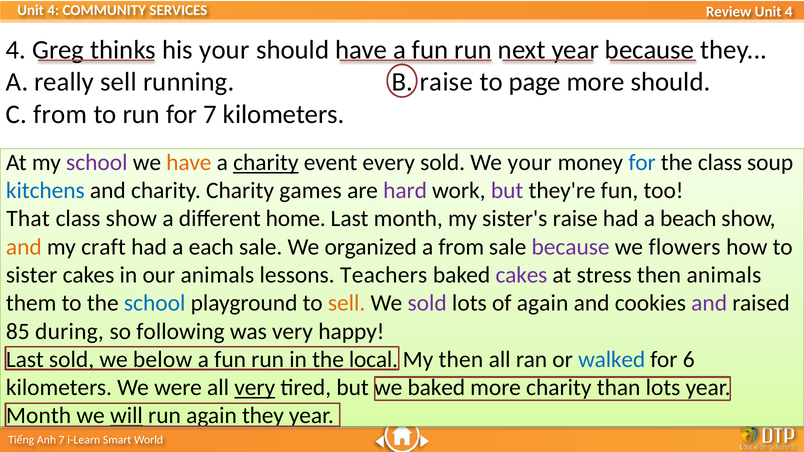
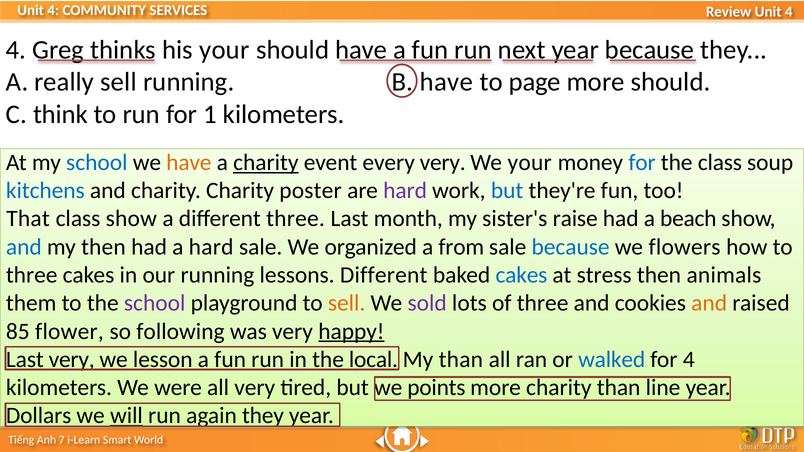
B raise: raise -> have (446, 82)
C from: from -> think (60, 114)
for 7: 7 -> 1 (210, 114)
school colour: purple -> blue (97, 163)
every sold: sold -> very (443, 163)
games: games -> poster (310, 191)
but colour: purple -> blue (507, 191)
different home: home -> three (296, 219)
and colour: orange -> blue (24, 247)
my craft: craft -> then (103, 247)
a each: each -> hard (211, 247)
because colour: purple -> blue (571, 247)
sister: sister -> three (32, 275)
our animals: animals -> running (217, 275)
lessons Teachers: Teachers -> Different (384, 275)
cakes colour: purple -> blue (521, 275)
school colour: blue -> purple (155, 303)
of again: again -> three (543, 303)
and colour: purple -> orange (709, 303)
during: during -> flower (69, 332)
happy underline: none -> present (351, 332)
Last sold: sold -> very (72, 360)
below: below -> lesson (163, 360)
My then: then -> than (461, 360)
for 6: 6 -> 4 (689, 360)
very underline: present -> none (255, 388)
we baked: baked -> points (436, 388)
than lots: lots -> line (663, 388)
Month: Month -> Dollars (39, 416)
